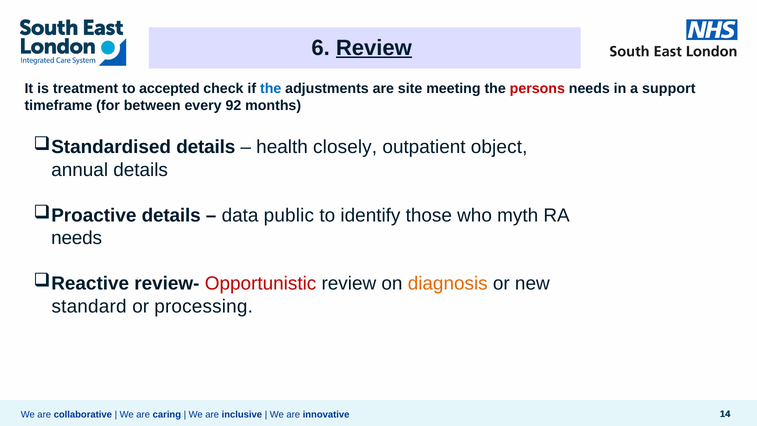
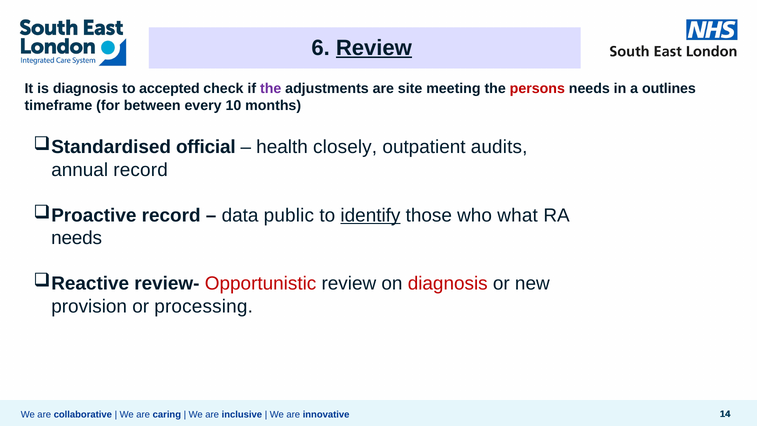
is treatment: treatment -> diagnosis (86, 88)
the colour: blue -> purple (271, 88)
support: support -> outlines (669, 88)
92: 92 -> 10 (233, 105)
details: details -> official (206, 147)
object: object -> audits (499, 147)
annual details: details -> record (141, 170)
details: details -> record (171, 215)
identify underline: none -> present (370, 215)
myth: myth -> what (518, 215)
diagnosis colour: orange -> red (448, 283)
standard: standard -> provision (89, 306)
